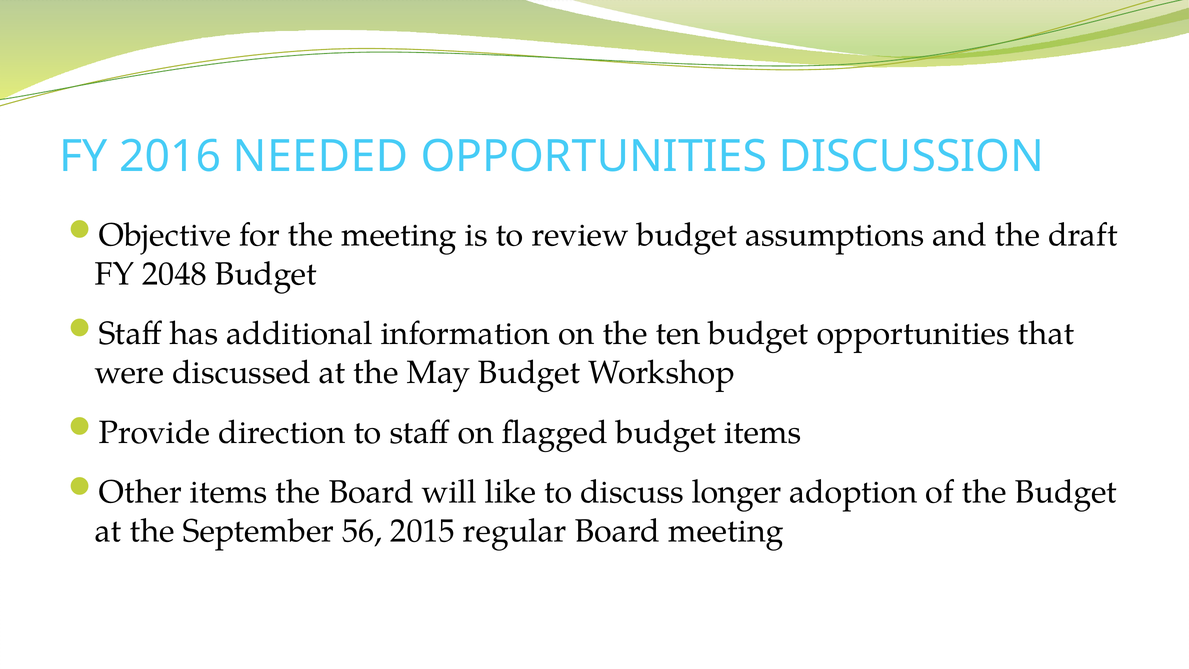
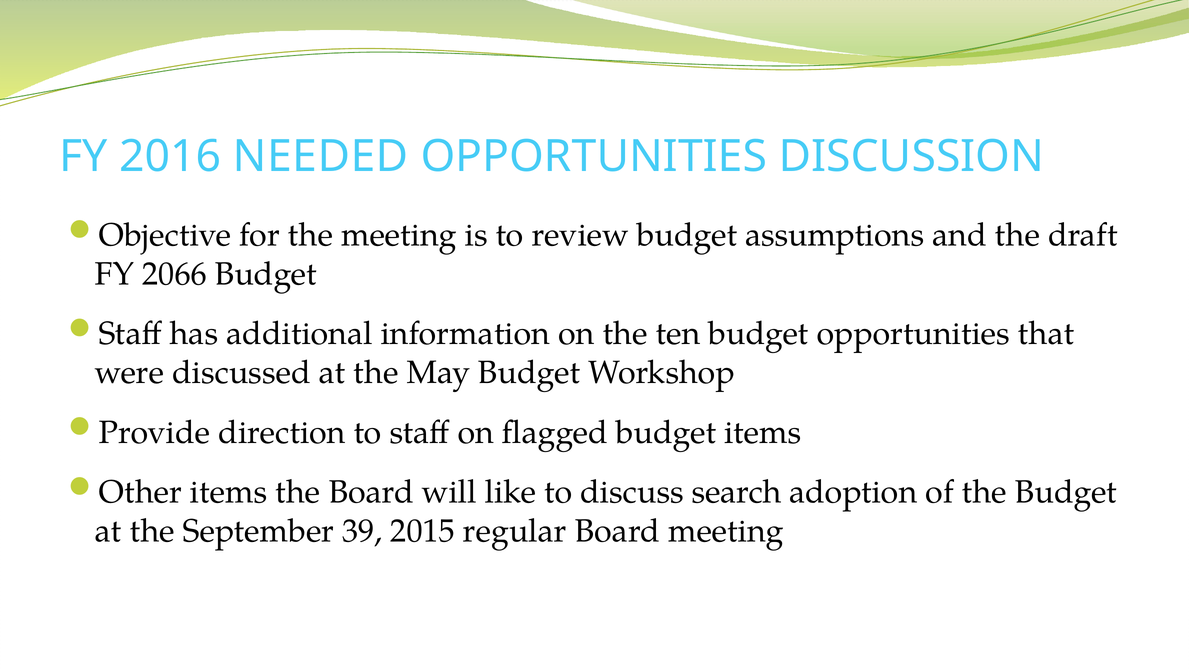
2048: 2048 -> 2066 (175, 274)
longer: longer -> search (737, 492)
56: 56 -> 39 (362, 531)
